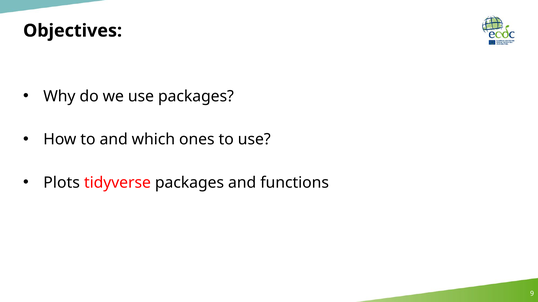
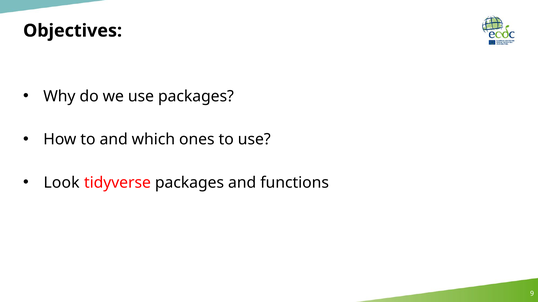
Plots: Plots -> Look (62, 183)
